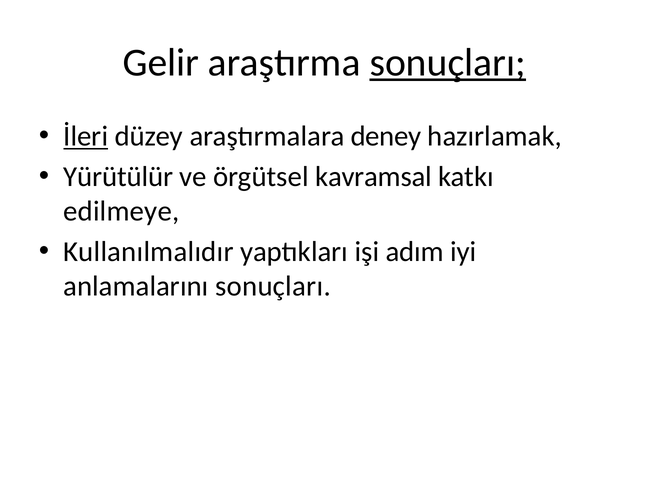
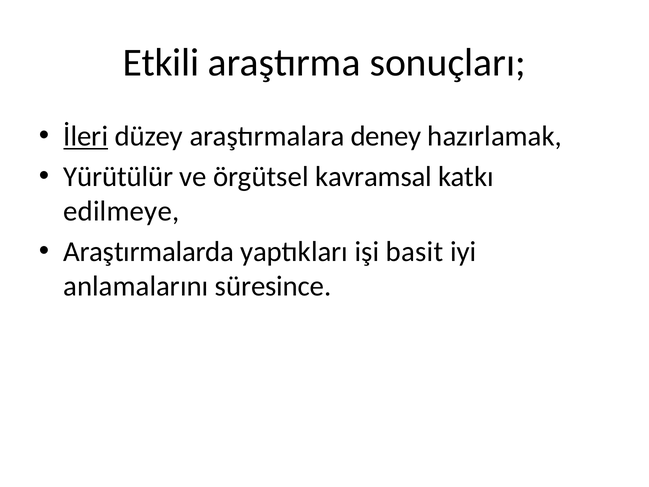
Gelir: Gelir -> Etkili (161, 63)
sonuçları underline: present -> none (448, 63)
Kullanılmalıdır: Kullanılmalıdır -> Araştırmalarda (149, 252)
adım: adım -> basit (415, 252)
anlamalarını sonuçları: sonuçları -> süresince (273, 286)
